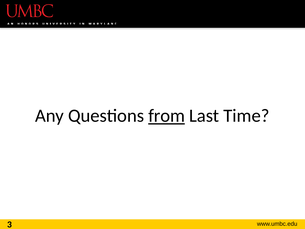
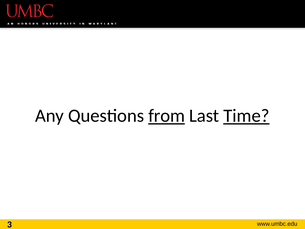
Time underline: none -> present (246, 116)
